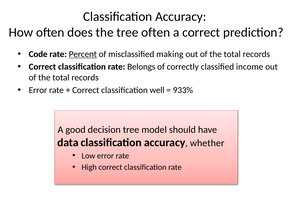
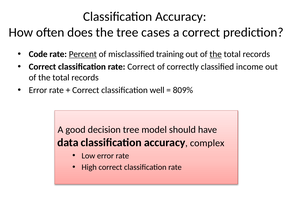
tree often: often -> cases (156, 32)
making: making -> training (170, 54)
the underline: none -> present (216, 54)
rate Belongs: Belongs -> Correct (141, 67)
933%: 933% -> 809% (183, 90)
whether: whether -> complex (207, 143)
